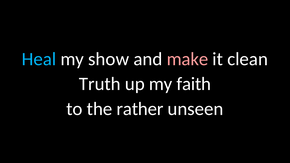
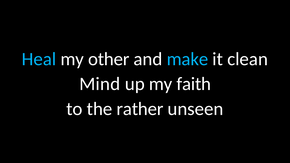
show: show -> other (109, 59)
make colour: pink -> light blue (187, 59)
Truth: Truth -> Mind (100, 84)
